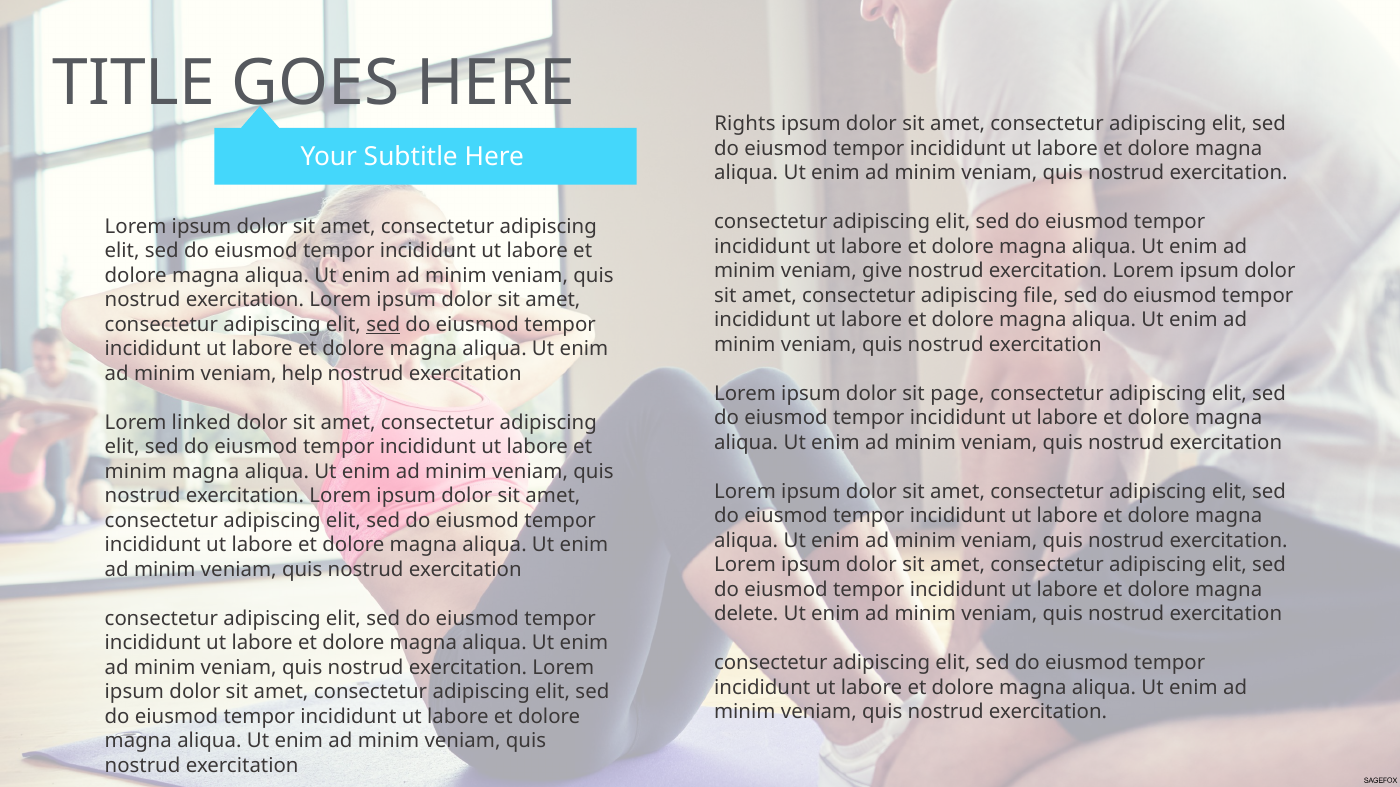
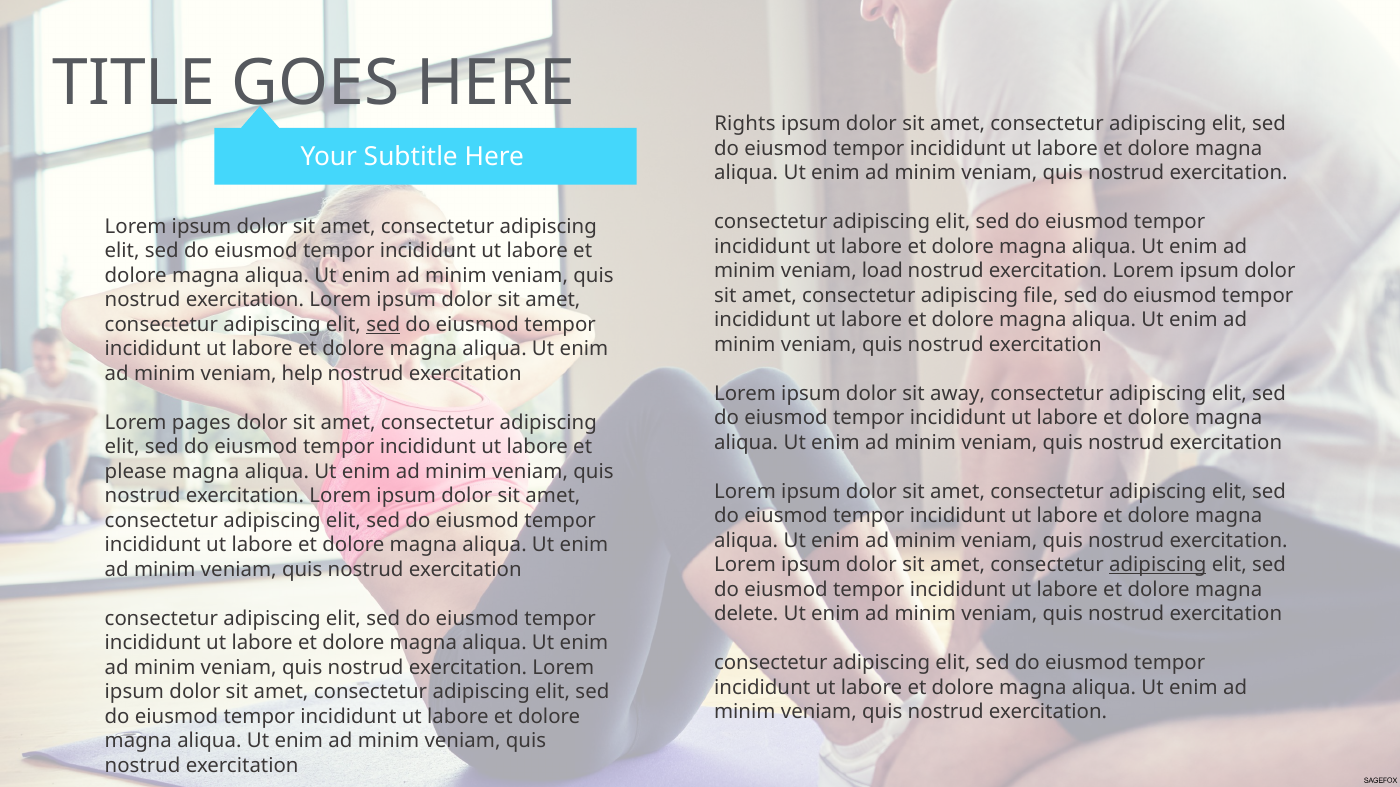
give: give -> load (882, 271)
page: page -> away (958, 394)
linked: linked -> pages (201, 423)
minim: minim -> please (136, 472)
adipiscing underline: none -> present (1158, 565)
